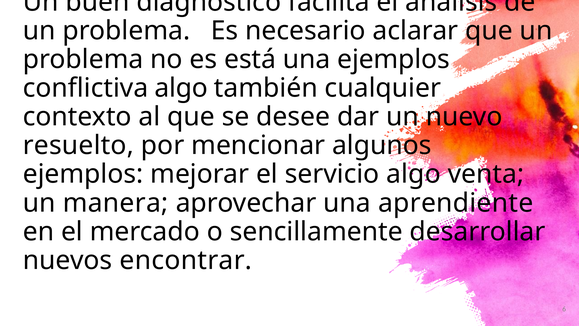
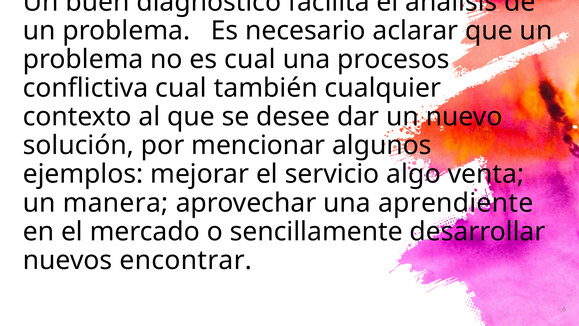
es está: está -> cual (250, 59)
una ejemplos: ejemplos -> procesos (393, 59)
conflictiva algo: algo -> cual (181, 88)
resuelto: resuelto -> solución (78, 145)
